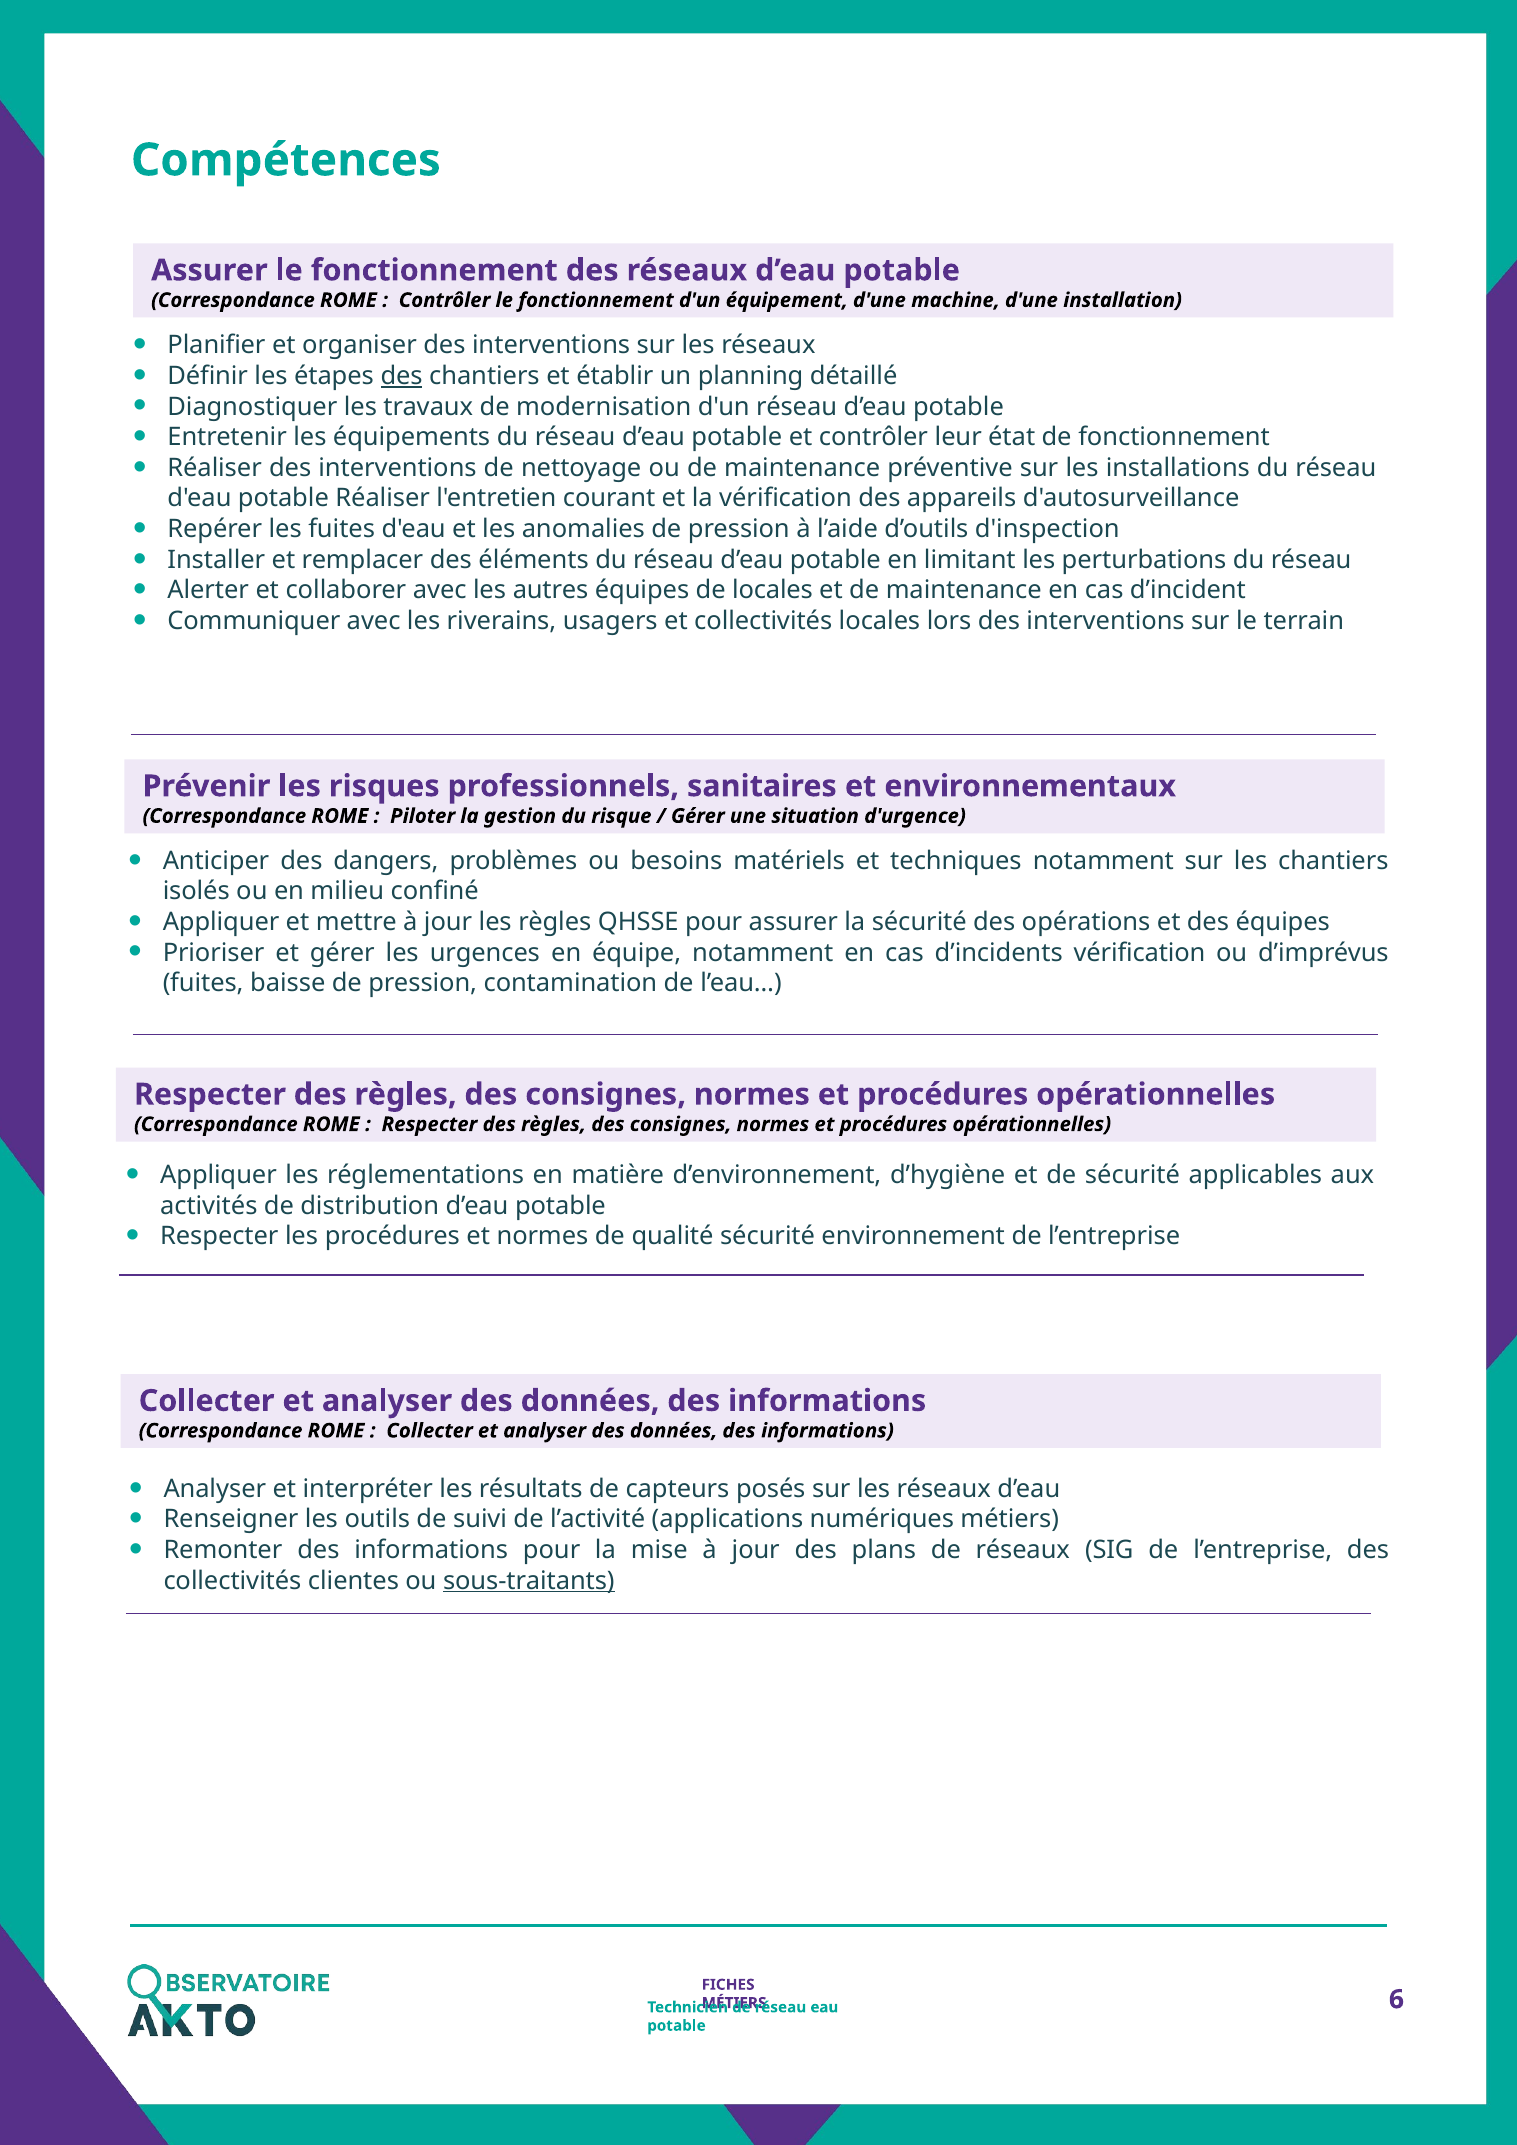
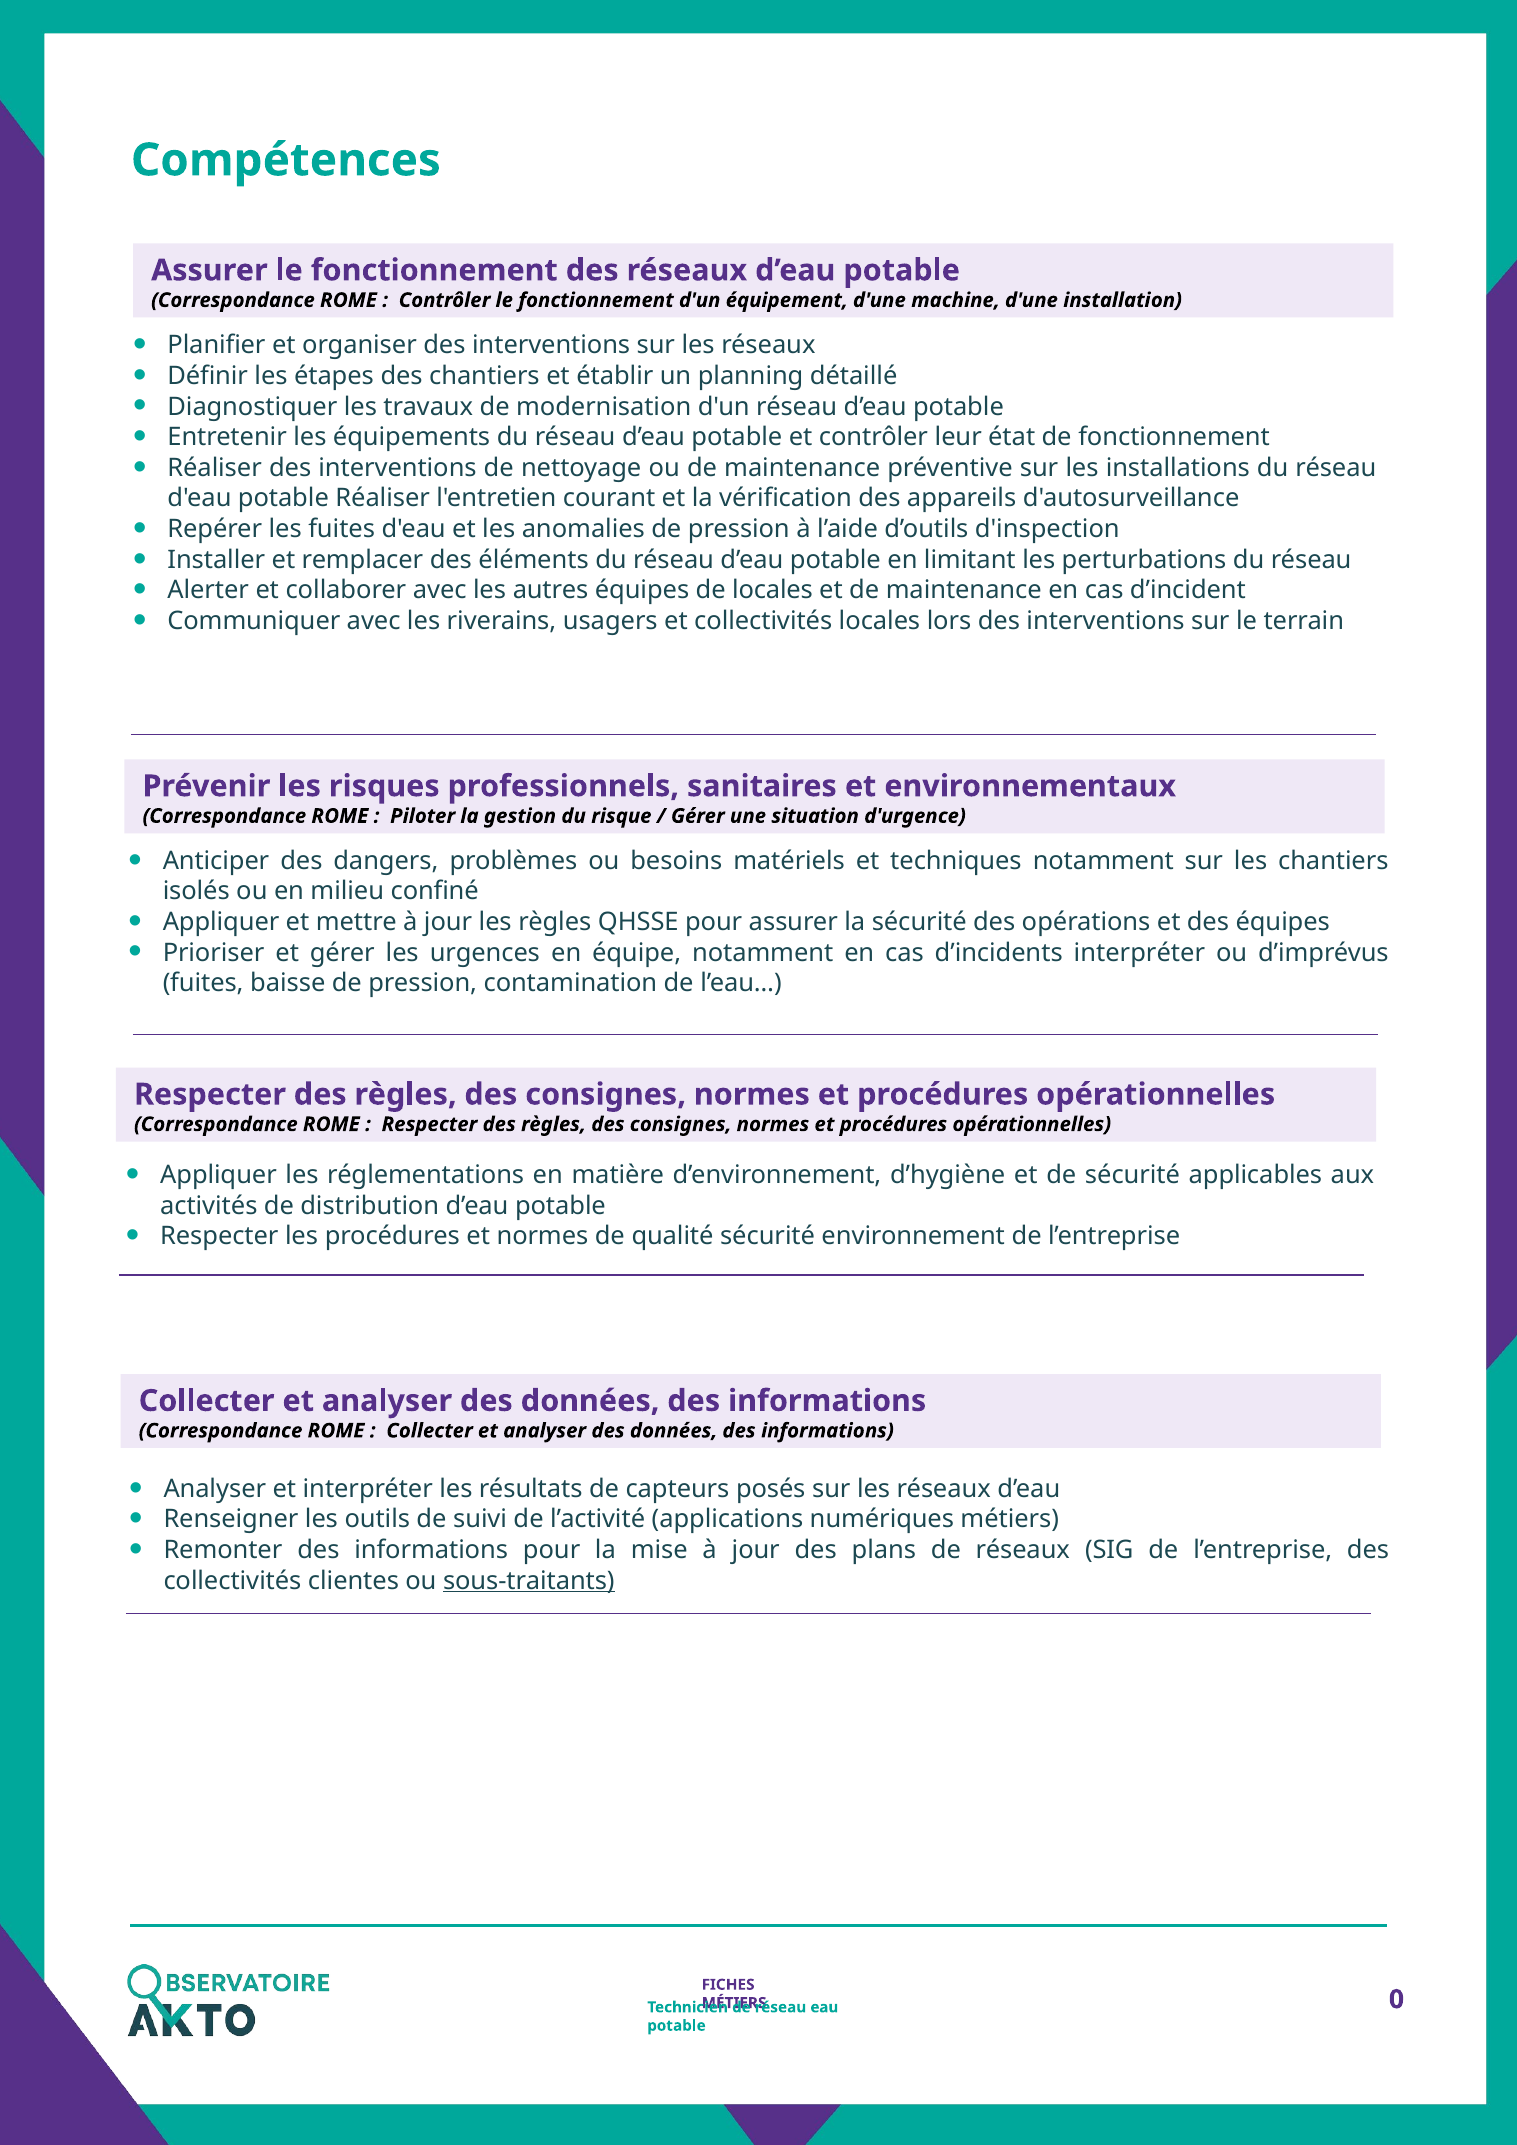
des underline: present -> none (402, 376)
d’incidents vérification: vérification -> interpréter (1139, 953)
6: 6 -> 0 (1396, 2000)
